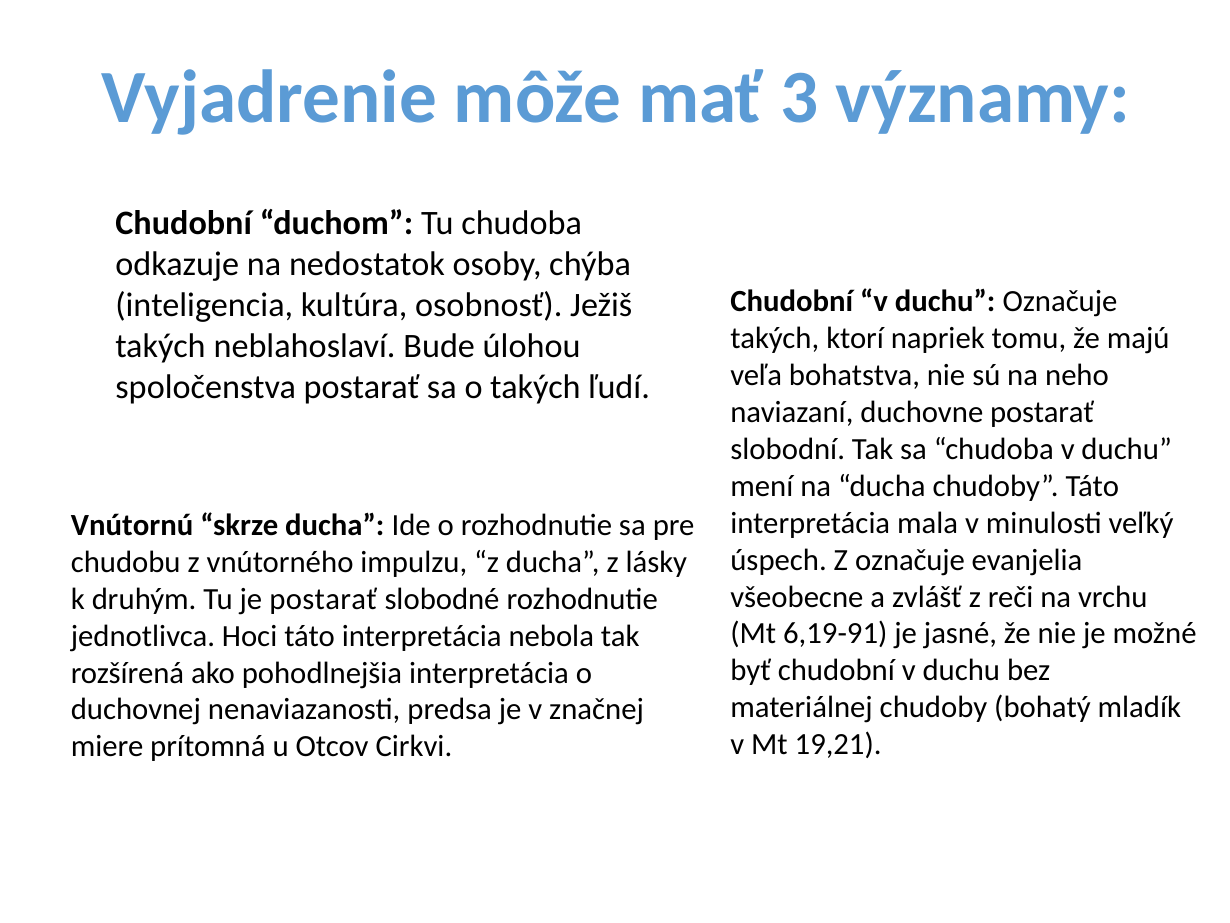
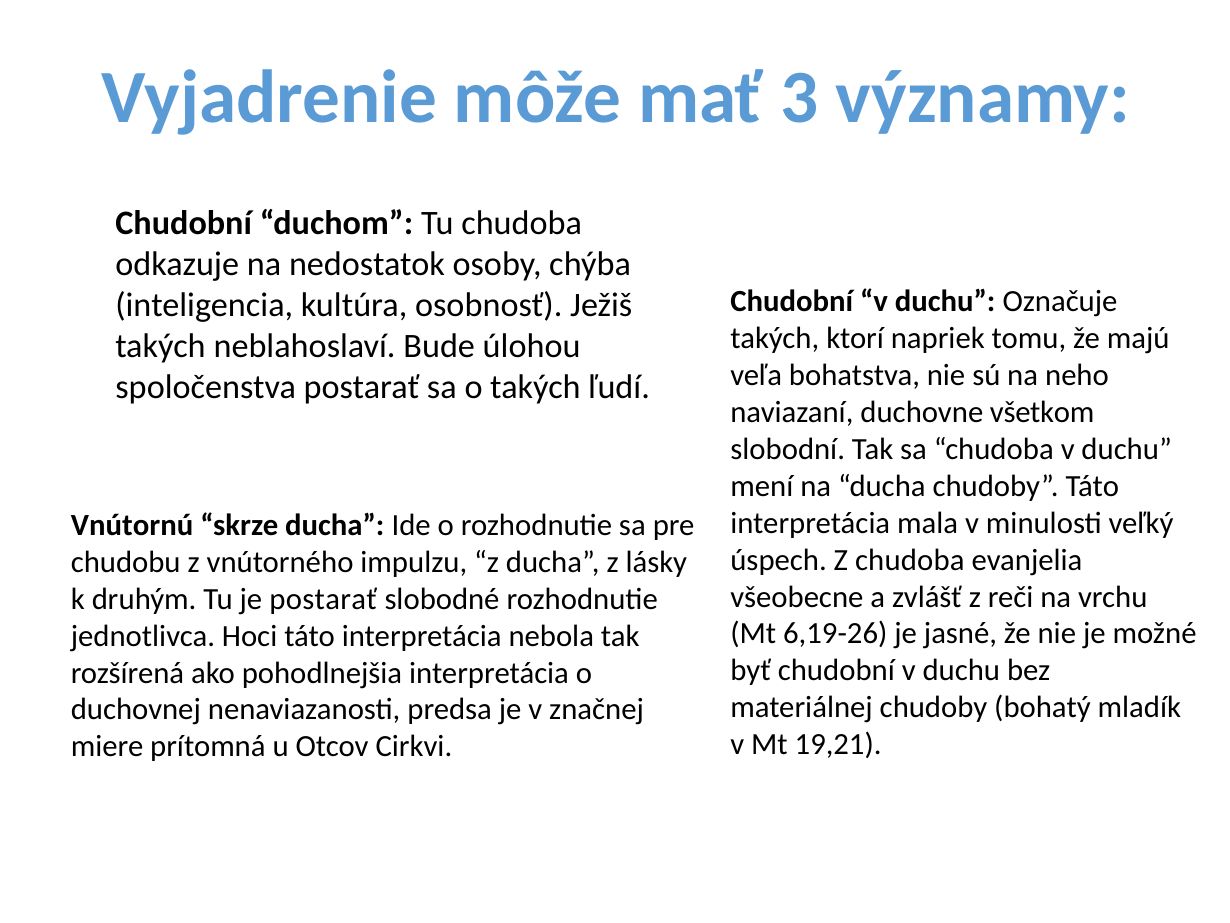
duchovne postarať: postarať -> všetkom (1042, 412)
Z označuje: označuje -> chudoba (910, 560)
6,19-91: 6,19-91 -> 6,19-26 (835, 633)
